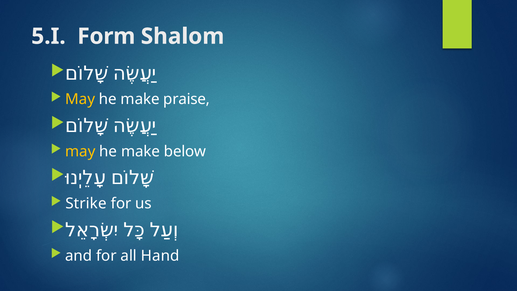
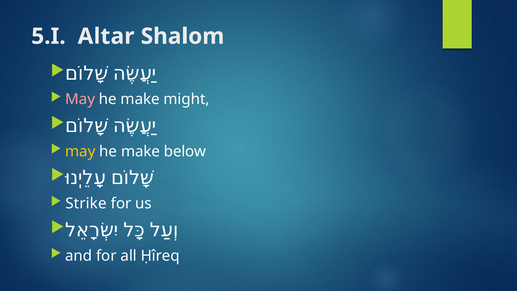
Form: Form -> Altar (106, 36)
May colour: yellow -> pink (80, 99)
praise: praise -> might (187, 99)
Hand: Hand -> Ḥîreq (160, 256)
